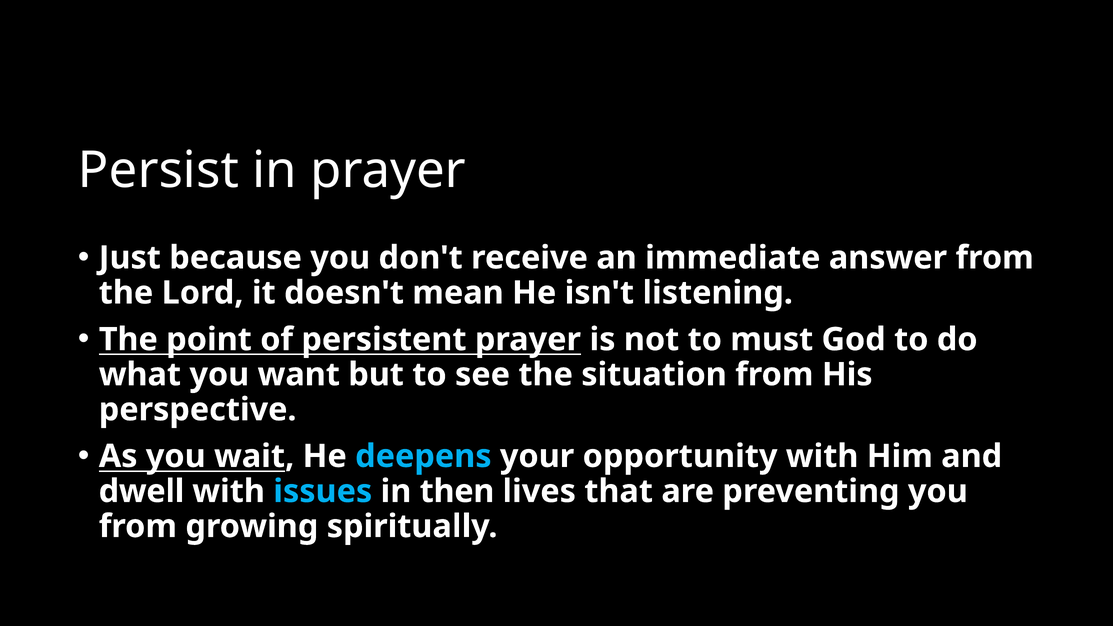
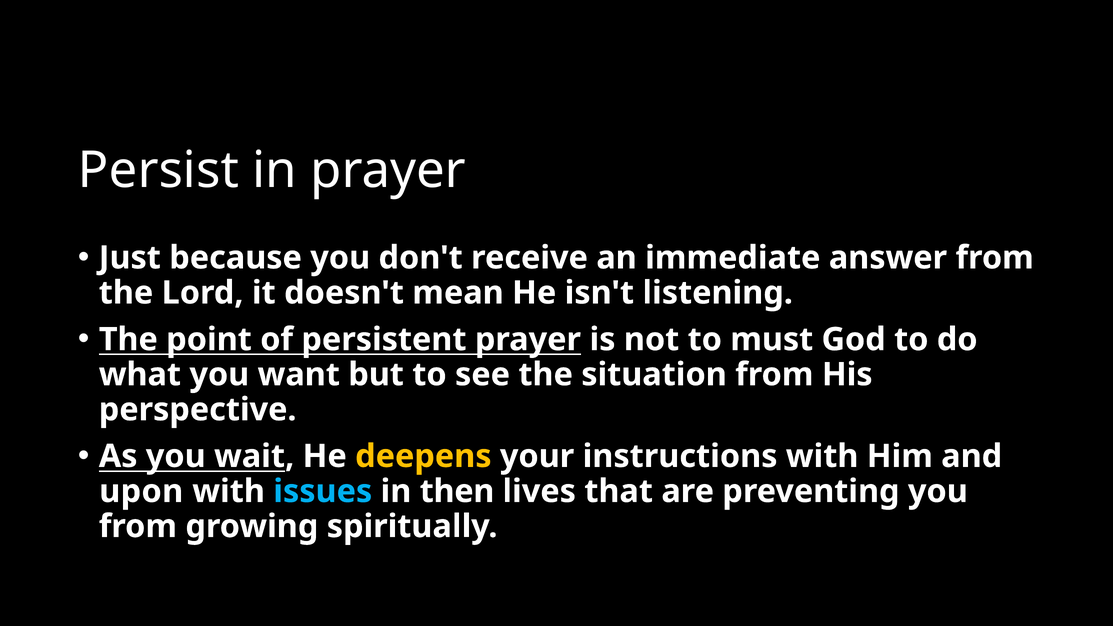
deepens colour: light blue -> yellow (423, 456)
opportunity: opportunity -> instructions (680, 456)
dwell: dwell -> upon (141, 491)
